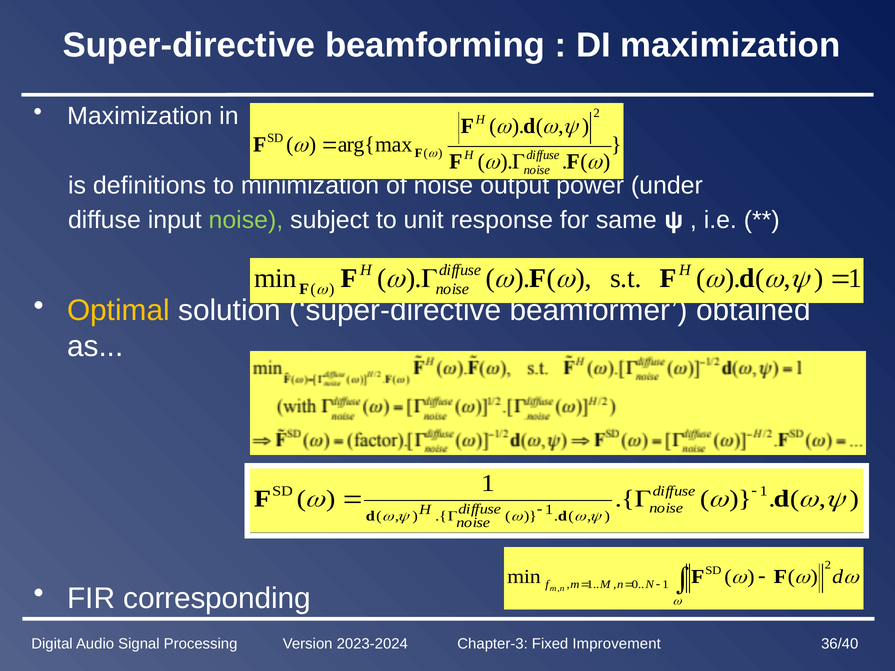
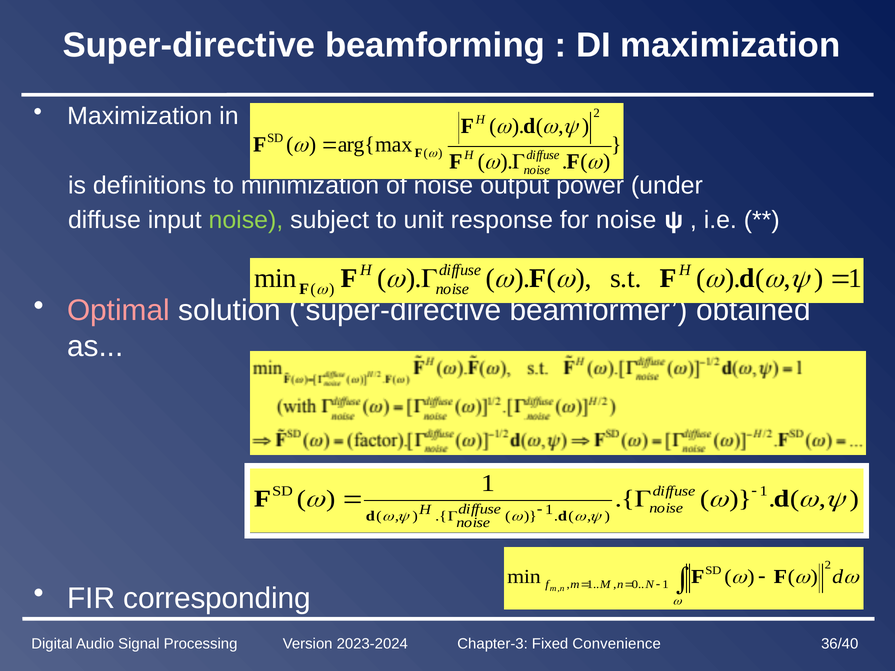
for same: same -> noise (626, 220)
Optimal colour: yellow -> pink (118, 311)
Improvement: Improvement -> Convenience (617, 644)
